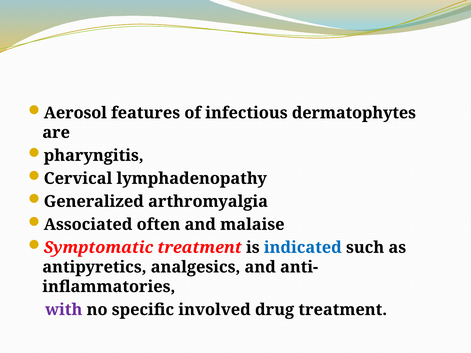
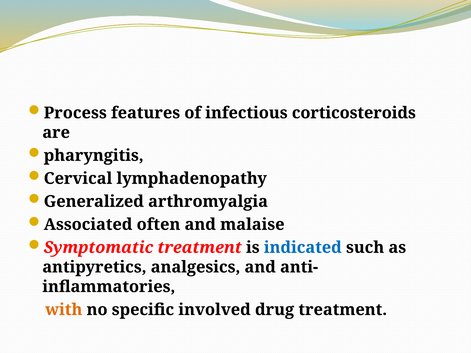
Aerosol: Aerosol -> Process (75, 113)
dermatophytes: dermatophytes -> corticosteroids (354, 113)
with colour: purple -> orange (64, 310)
